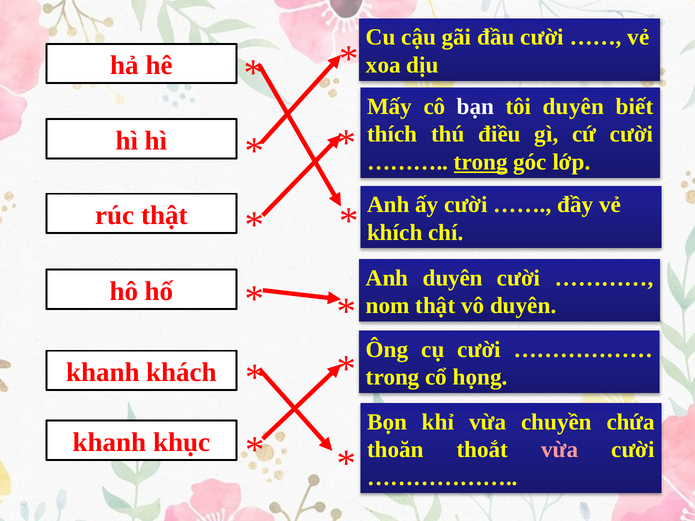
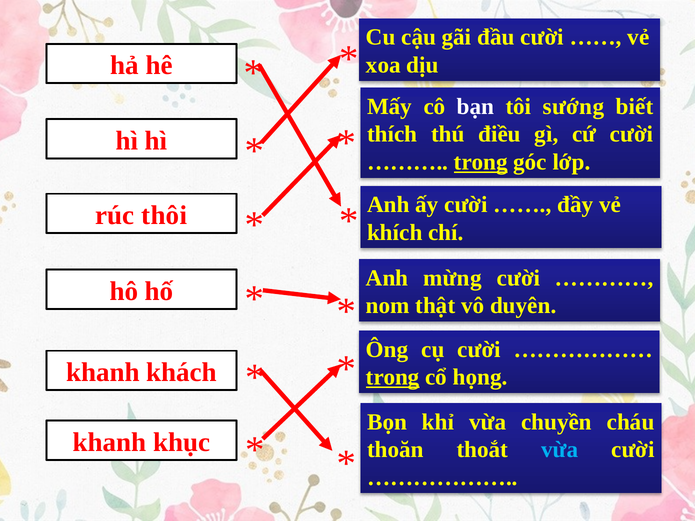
tôi duyên: duyên -> sướng (574, 107)
rúc thật: thật -> thôi (164, 215)
Anh duyên: duyên -> mừng (452, 278)
trong underline: none -> present (393, 377)
chứa: chứa -> cháu (631, 422)
vừa colour: pink -> light blue (560, 450)
